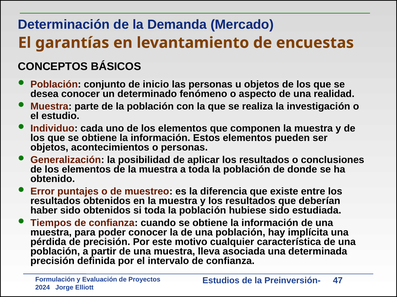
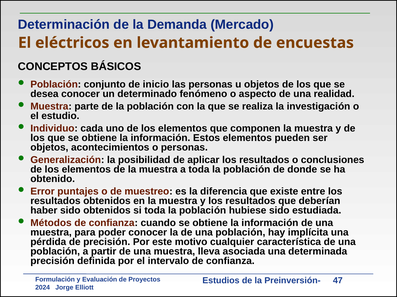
garantías: garantías -> eléctricos (72, 43)
Tiempos: Tiempos -> Métodos (51, 223)
